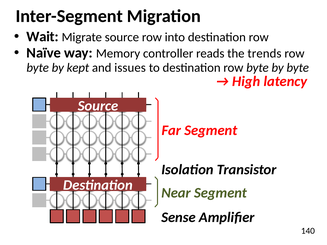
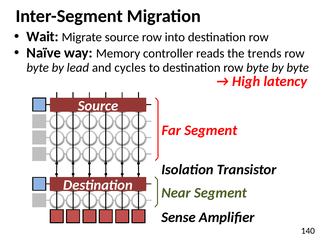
kept: kept -> lead (78, 68)
issues: issues -> cycles (130, 68)
